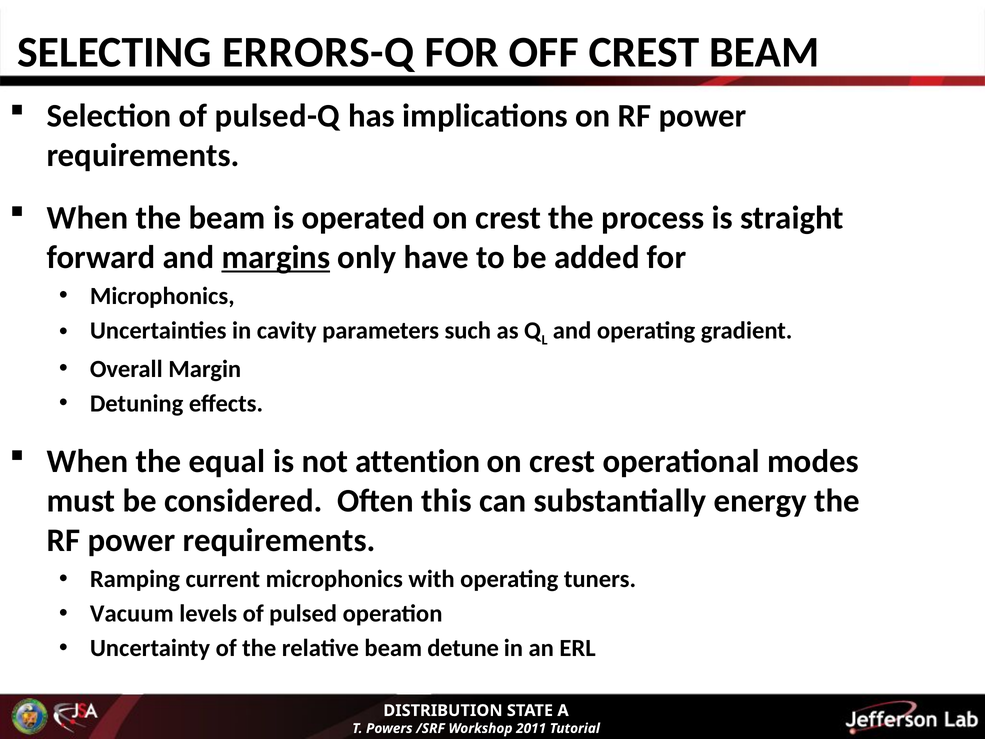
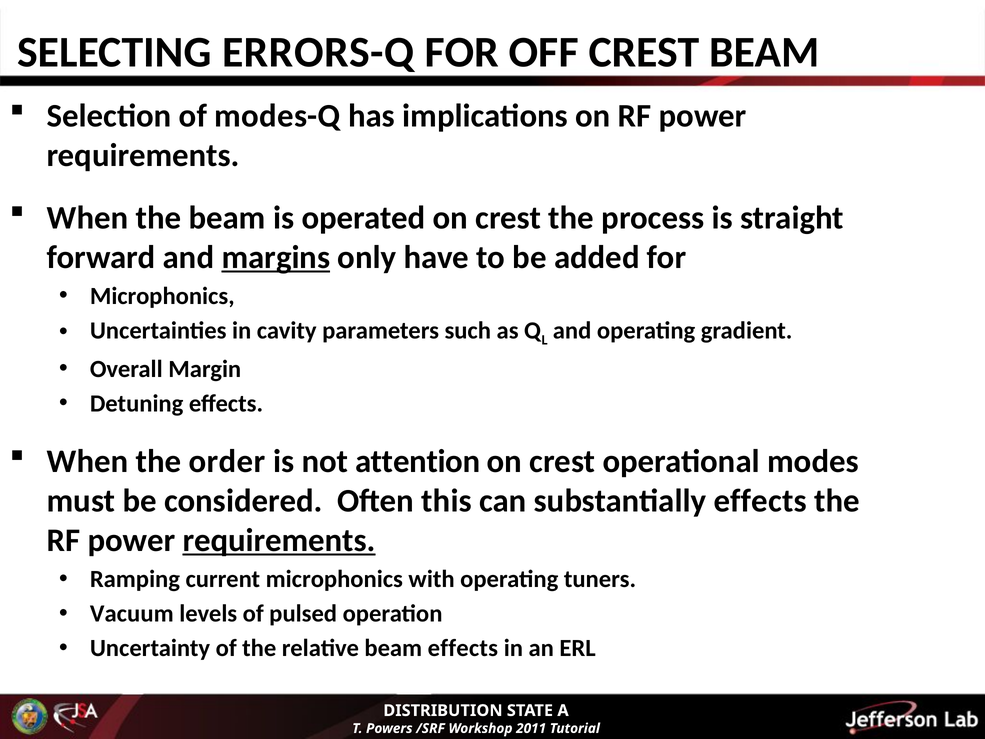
pulsed-Q: pulsed-Q -> modes-Q (277, 116)
equal: equal -> order (227, 461)
substantially energy: energy -> effects (760, 501)
requirements underline: none -> present (279, 540)
beam detune: detune -> effects (463, 648)
